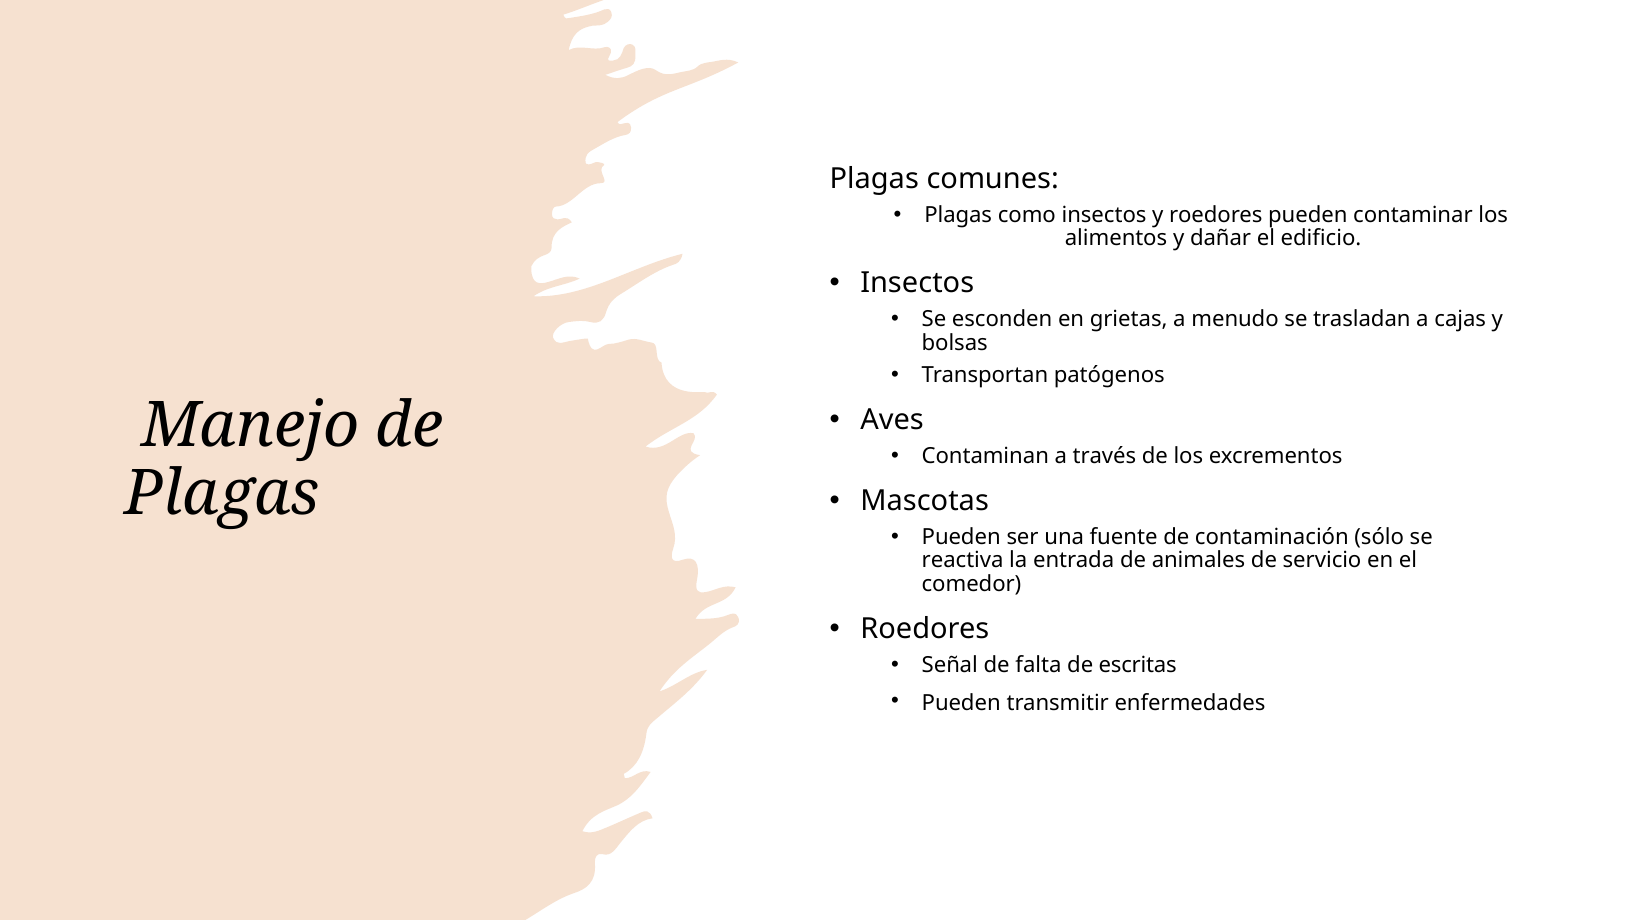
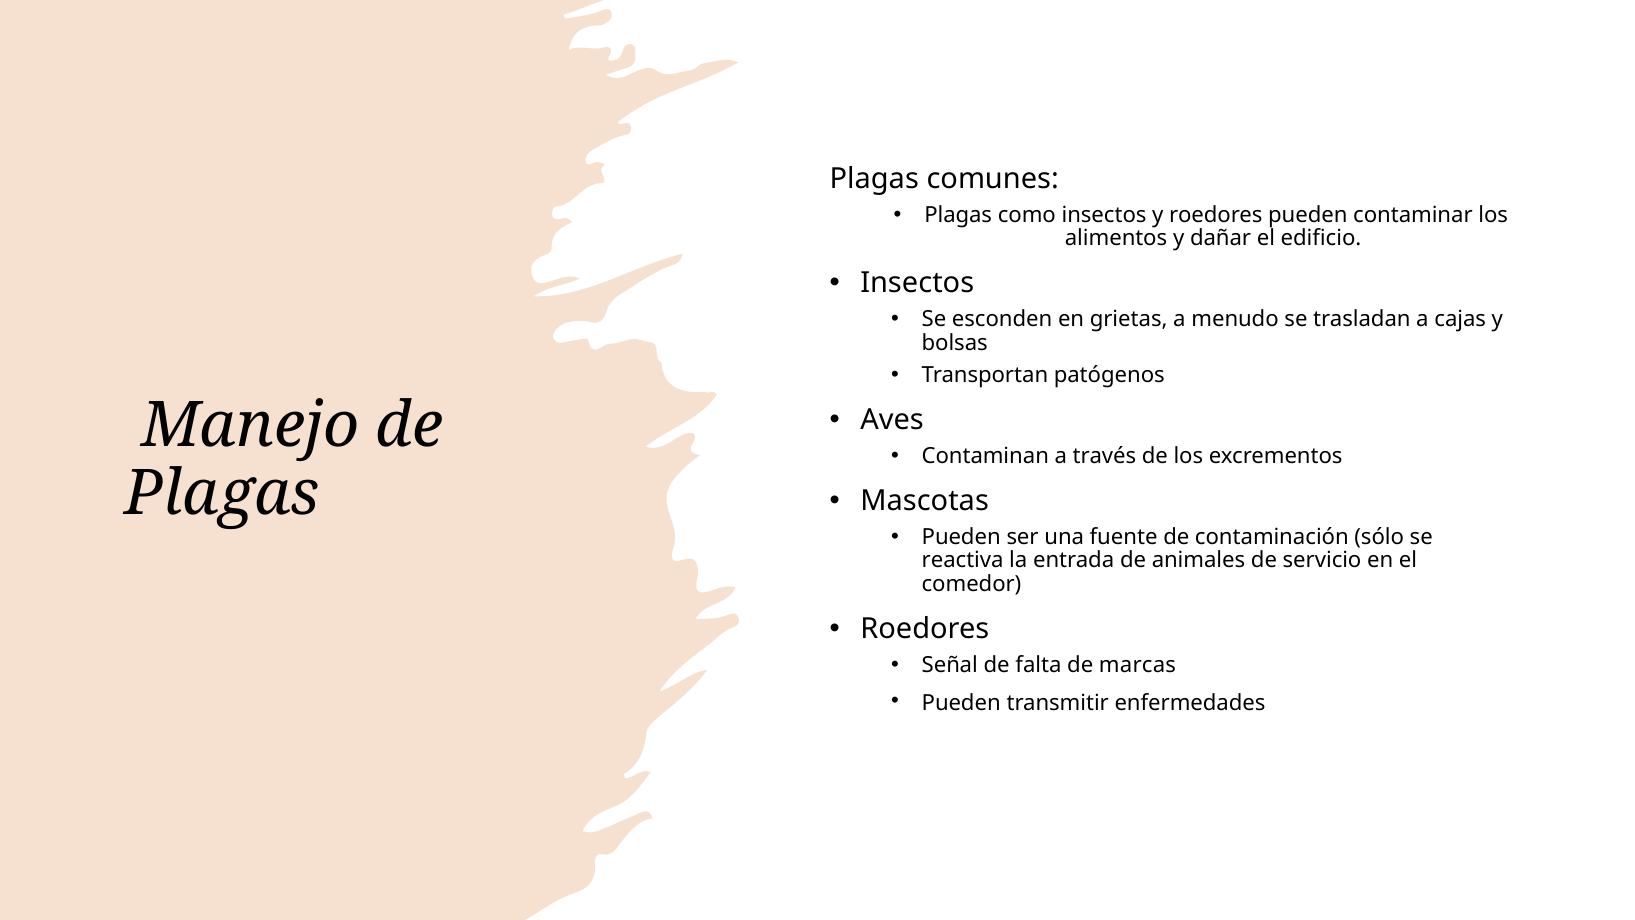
escritas: escritas -> marcas (1137, 665)
